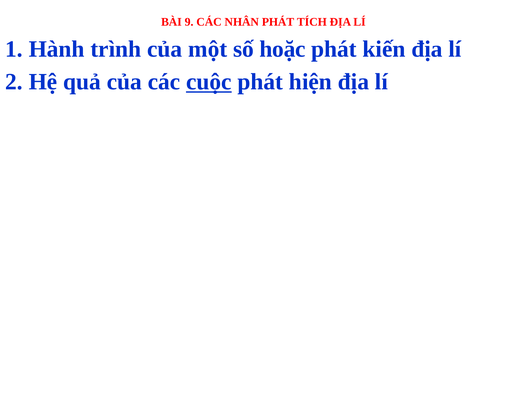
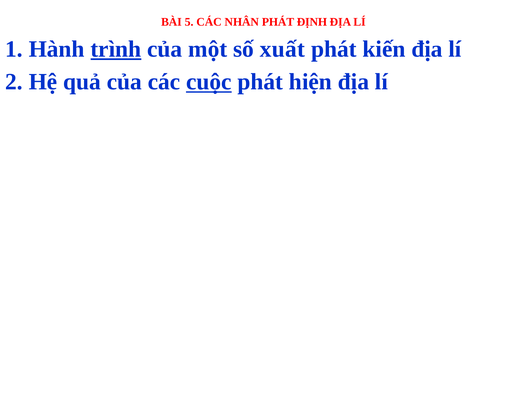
9: 9 -> 5 (189, 22)
TÍCH: TÍCH -> ĐỊNH (312, 22)
trình underline: none -> present (116, 49)
hoặc: hoặc -> xuất (282, 49)
